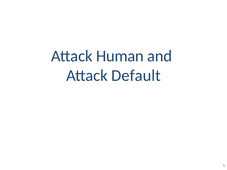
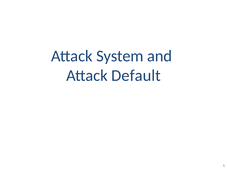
Human: Human -> System (120, 56)
